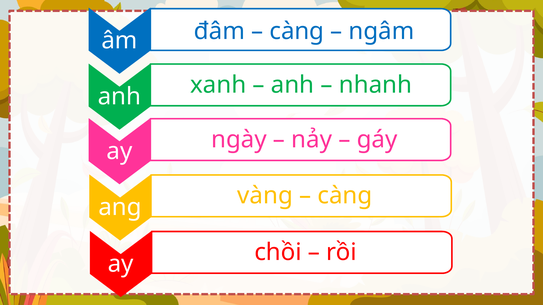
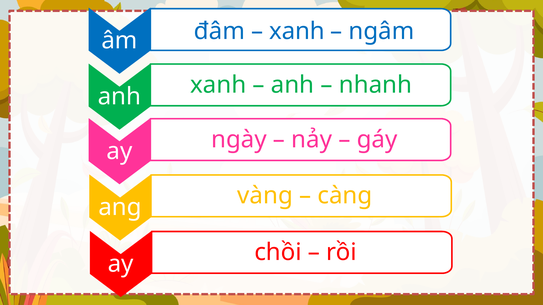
càng: càng -> xanh (297, 31)
